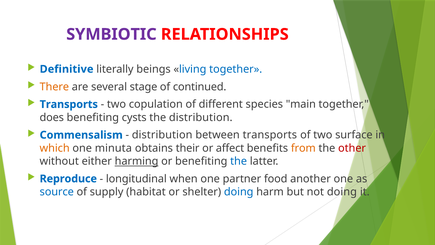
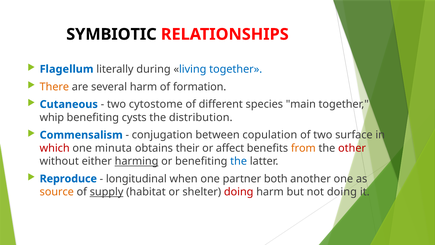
SYMBIOTIC colour: purple -> black (111, 34)
Definitive: Definitive -> Flagellum (67, 69)
beings: beings -> during (154, 69)
several stage: stage -> harm (144, 87)
continued: continued -> formation (200, 87)
Transports: Transports -> Cutaneous (69, 104)
copulation: copulation -> cytostome (156, 104)
does: does -> whip (52, 117)
distribution: distribution -> conjugation (162, 135)
between transports: transports -> copulation (270, 135)
which colour: orange -> red (55, 148)
food: food -> both (276, 179)
source colour: blue -> orange (57, 192)
supply underline: none -> present (107, 192)
doing colour: blue -> red (239, 192)
